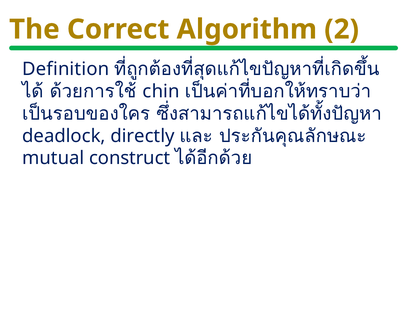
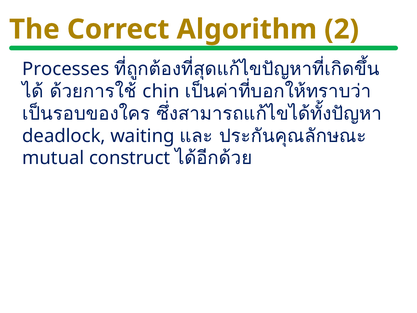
Definition: Definition -> Processes (66, 69)
directly: directly -> waiting (143, 136)
